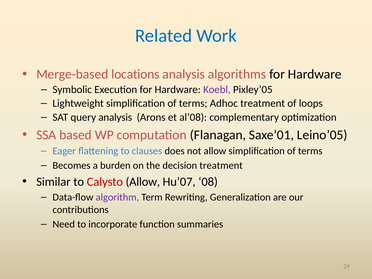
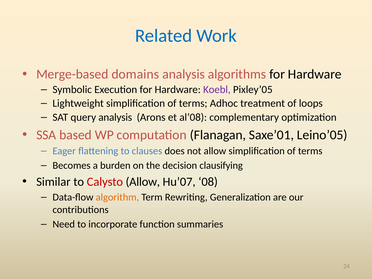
locations: locations -> domains (135, 74)
decision treatment: treatment -> clausifying (221, 165)
algorithm colour: purple -> orange (117, 197)
